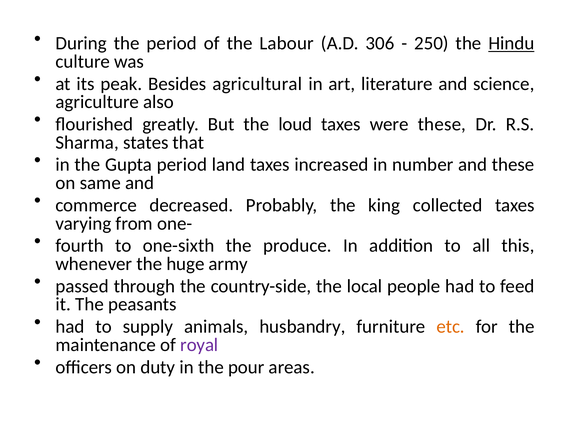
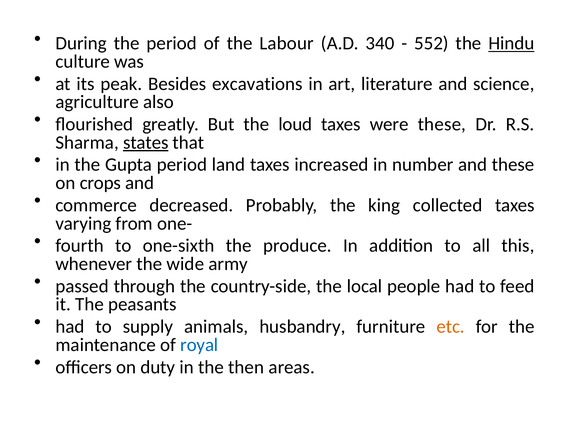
306: 306 -> 340 (380, 43)
250: 250 -> 552 (431, 43)
agricultural: agricultural -> excavations (257, 84)
states underline: none -> present (146, 142)
same: same -> crops (100, 183)
huge: huge -> wide (185, 264)
royal colour: purple -> blue (199, 345)
pour: pour -> then (246, 367)
